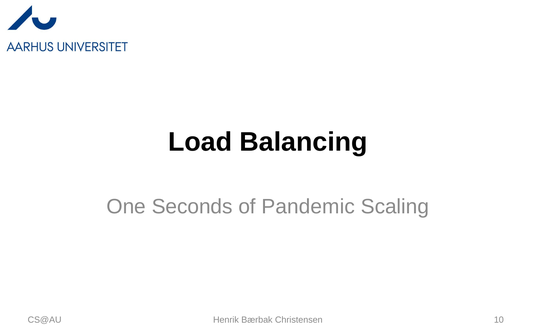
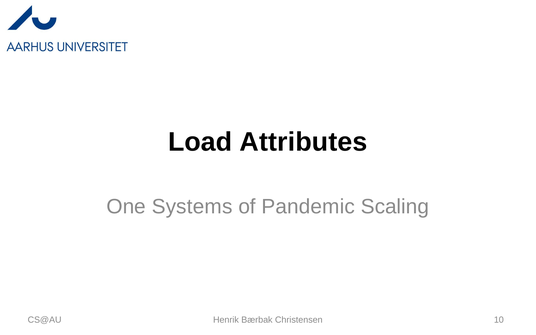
Balancing: Balancing -> Attributes (303, 142)
Seconds: Seconds -> Systems (192, 206)
